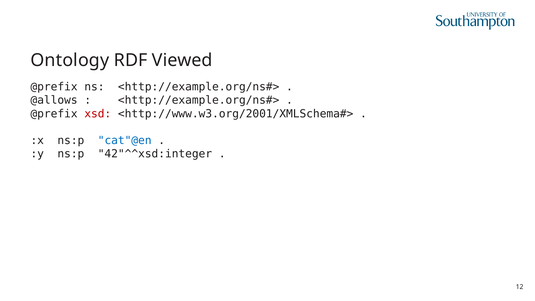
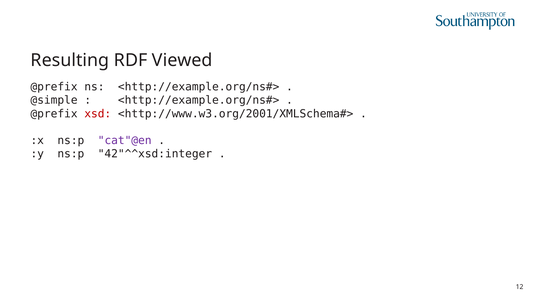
Ontology: Ontology -> Resulting (70, 60)
@allows: @allows -> @simple (54, 100)
cat"@en colour: blue -> purple (125, 140)
